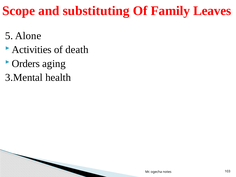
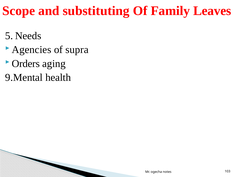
Alone: Alone -> Needs (28, 36)
Activities: Activities -> Agencies (32, 50)
death: death -> supra (77, 50)
3.Mental: 3.Mental -> 9.Mental (24, 77)
